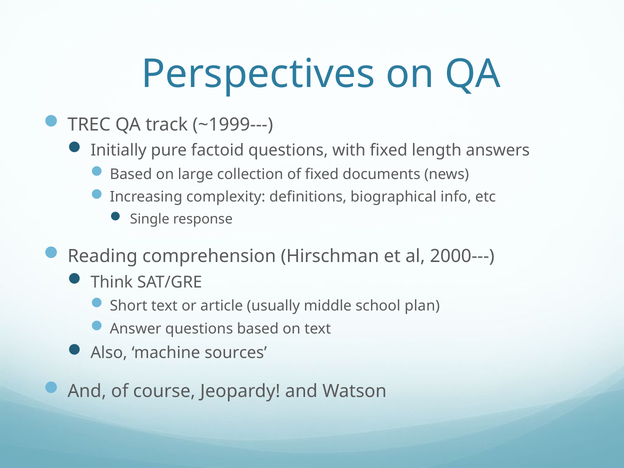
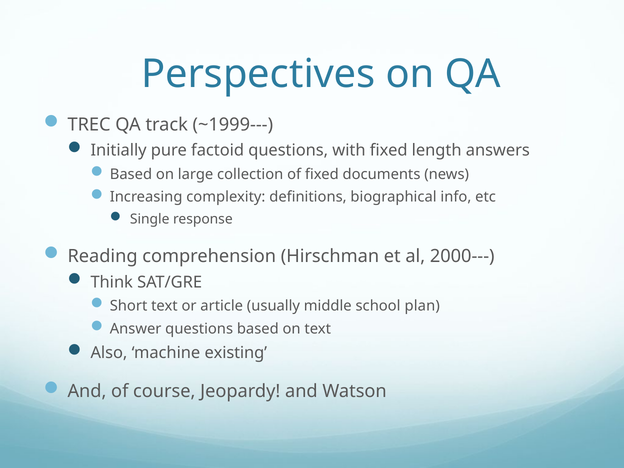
sources: sources -> existing (236, 353)
